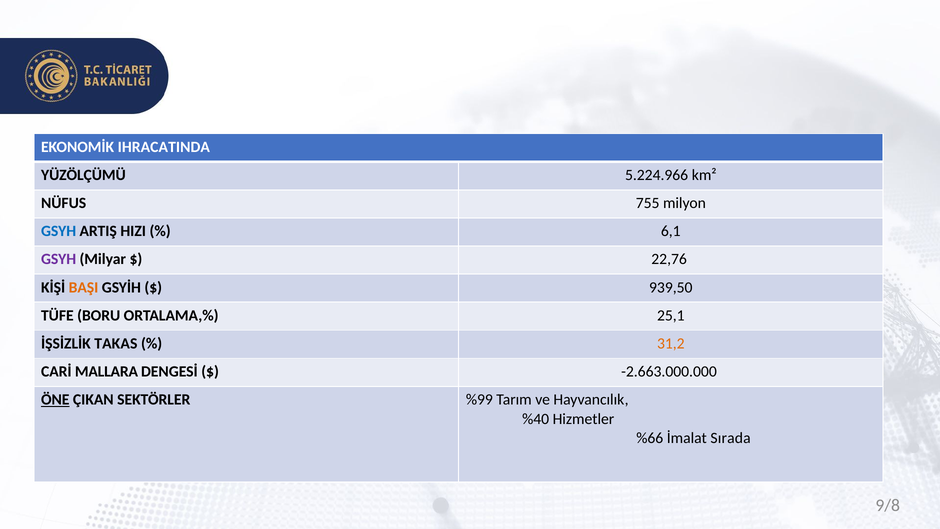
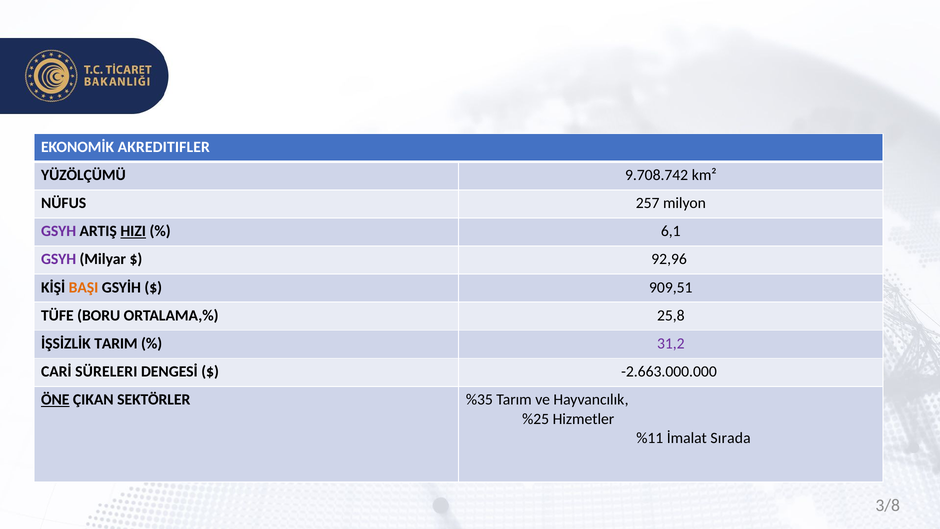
IHRACATINDA: IHRACATINDA -> AKREDITIFLER (164, 147)
5.224.966: 5.224.966 -> 9.708.742 (657, 175)
755: 755 -> 257 (648, 203)
GSYH colour: blue -> purple (59, 231)
HIZI underline: none -> present (133, 231)
22,76: 22,76 -> 92,96 (669, 259)
939,50: 939,50 -> 909,51 (671, 287)
25,1: 25,1 -> 25,8 (671, 315)
TAKAS: TAKAS -> TARIM (116, 343)
31,2 colour: orange -> purple (671, 343)
MALLARA: MALLARA -> SÜRELERI (106, 371)
%99: %99 -> %35 (479, 399)
%40: %40 -> %25 (536, 419)
%66: %66 -> %11 (650, 438)
9/8: 9/8 -> 3/8 (888, 505)
